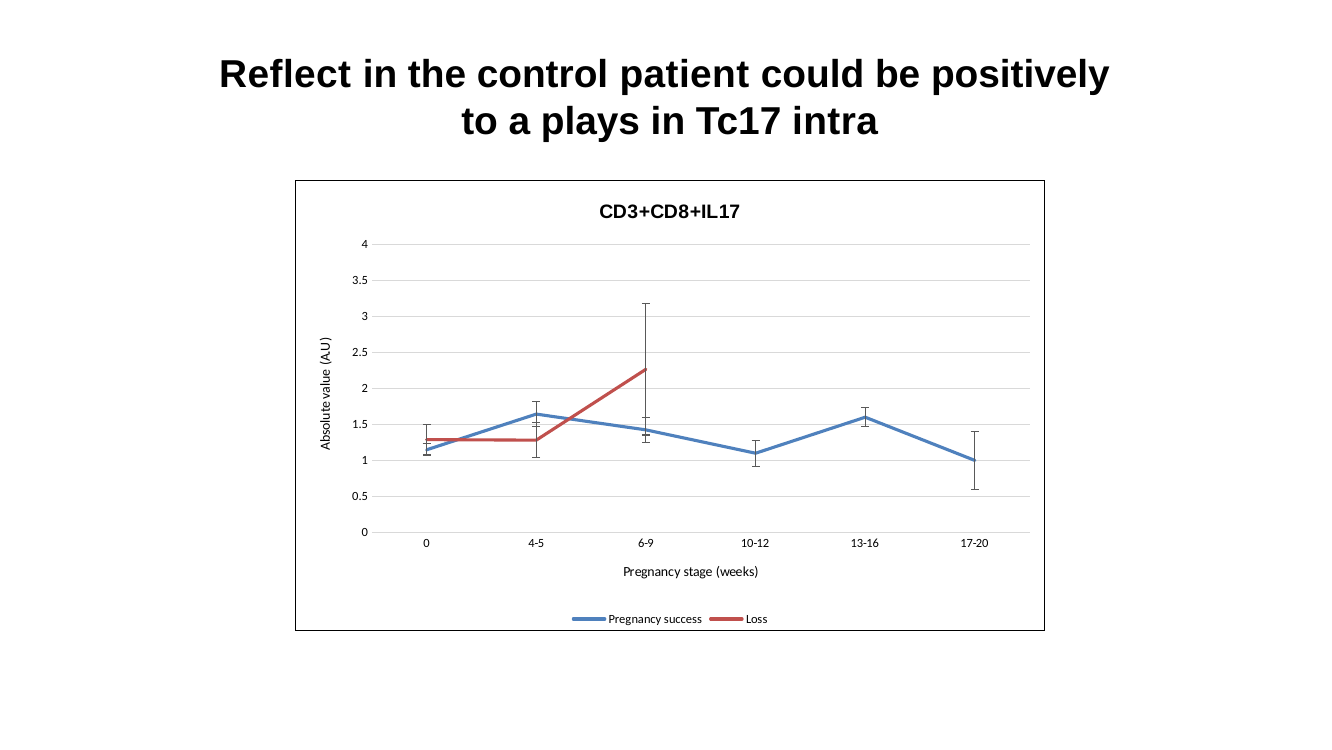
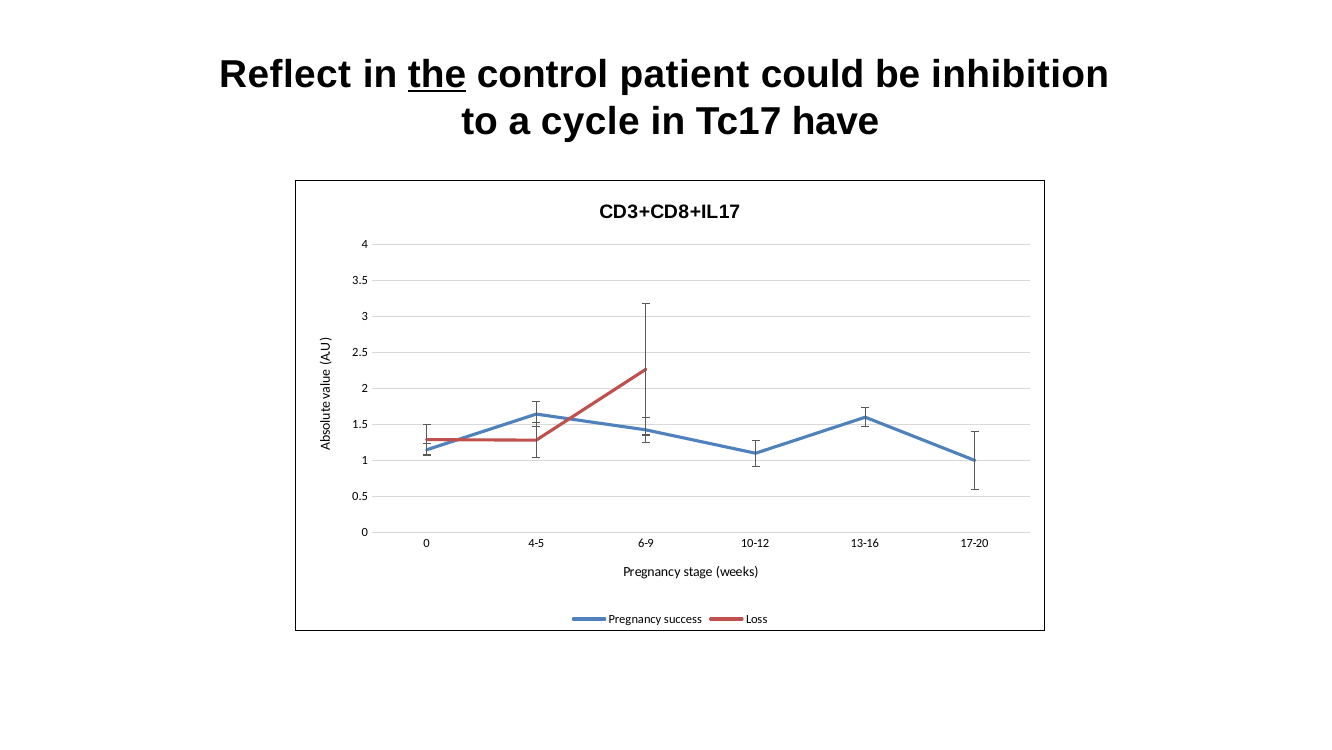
the underline: none -> present (437, 74)
positively: positively -> inhibition (1020, 74)
plays: plays -> cycle (590, 121)
intra: intra -> have (835, 121)
